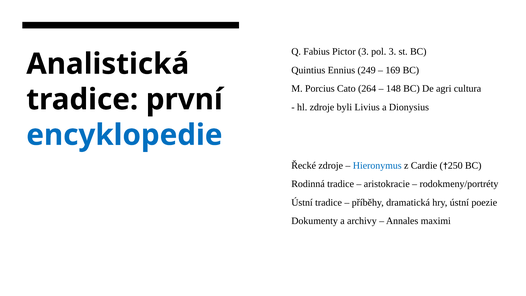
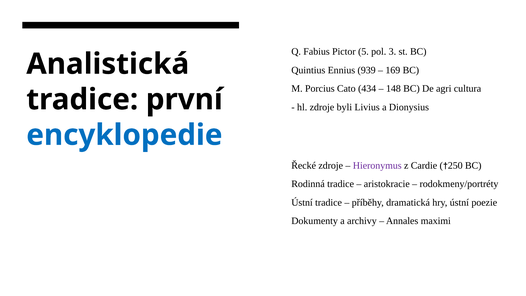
Pictor 3: 3 -> 5 (363, 52)
249: 249 -> 939 (367, 70)
264: 264 -> 434 (367, 89)
Hieronymus colour: blue -> purple (377, 165)
